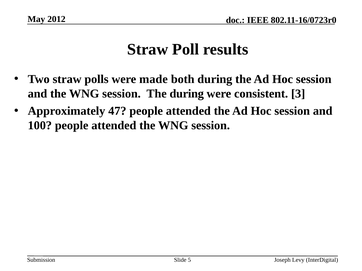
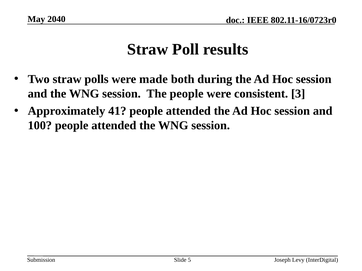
2012: 2012 -> 2040 (56, 19)
The during: during -> people (187, 94)
47: 47 -> 41 (117, 111)
